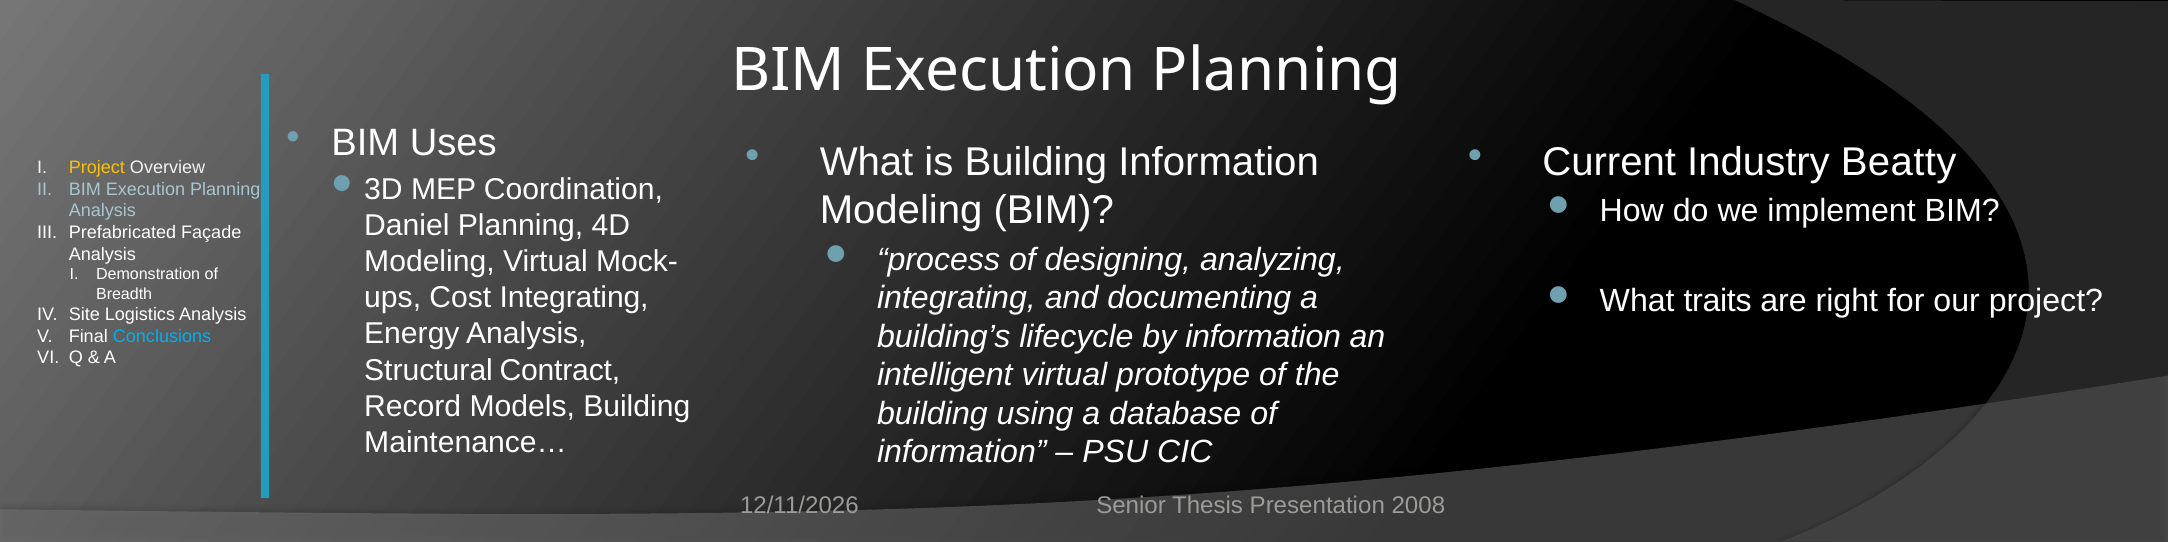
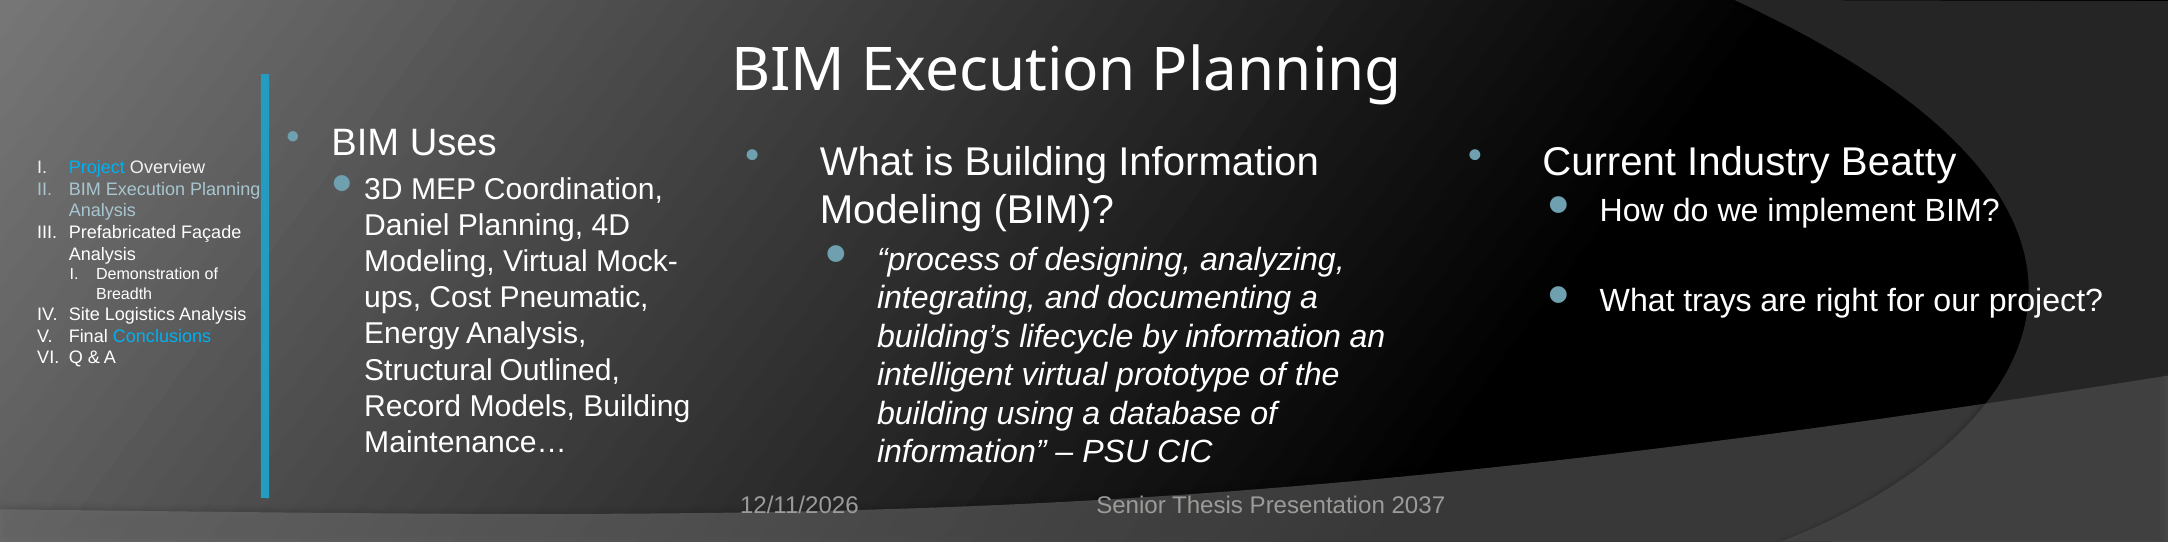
Project colour: yellow -> light blue (97, 168)
Cost Integrating: Integrating -> Pneumatic (574, 298)
traits: traits -> trays (1718, 301)
Contract: Contract -> Outlined (560, 370)
2008: 2008 -> 2037 (1418, 505)
